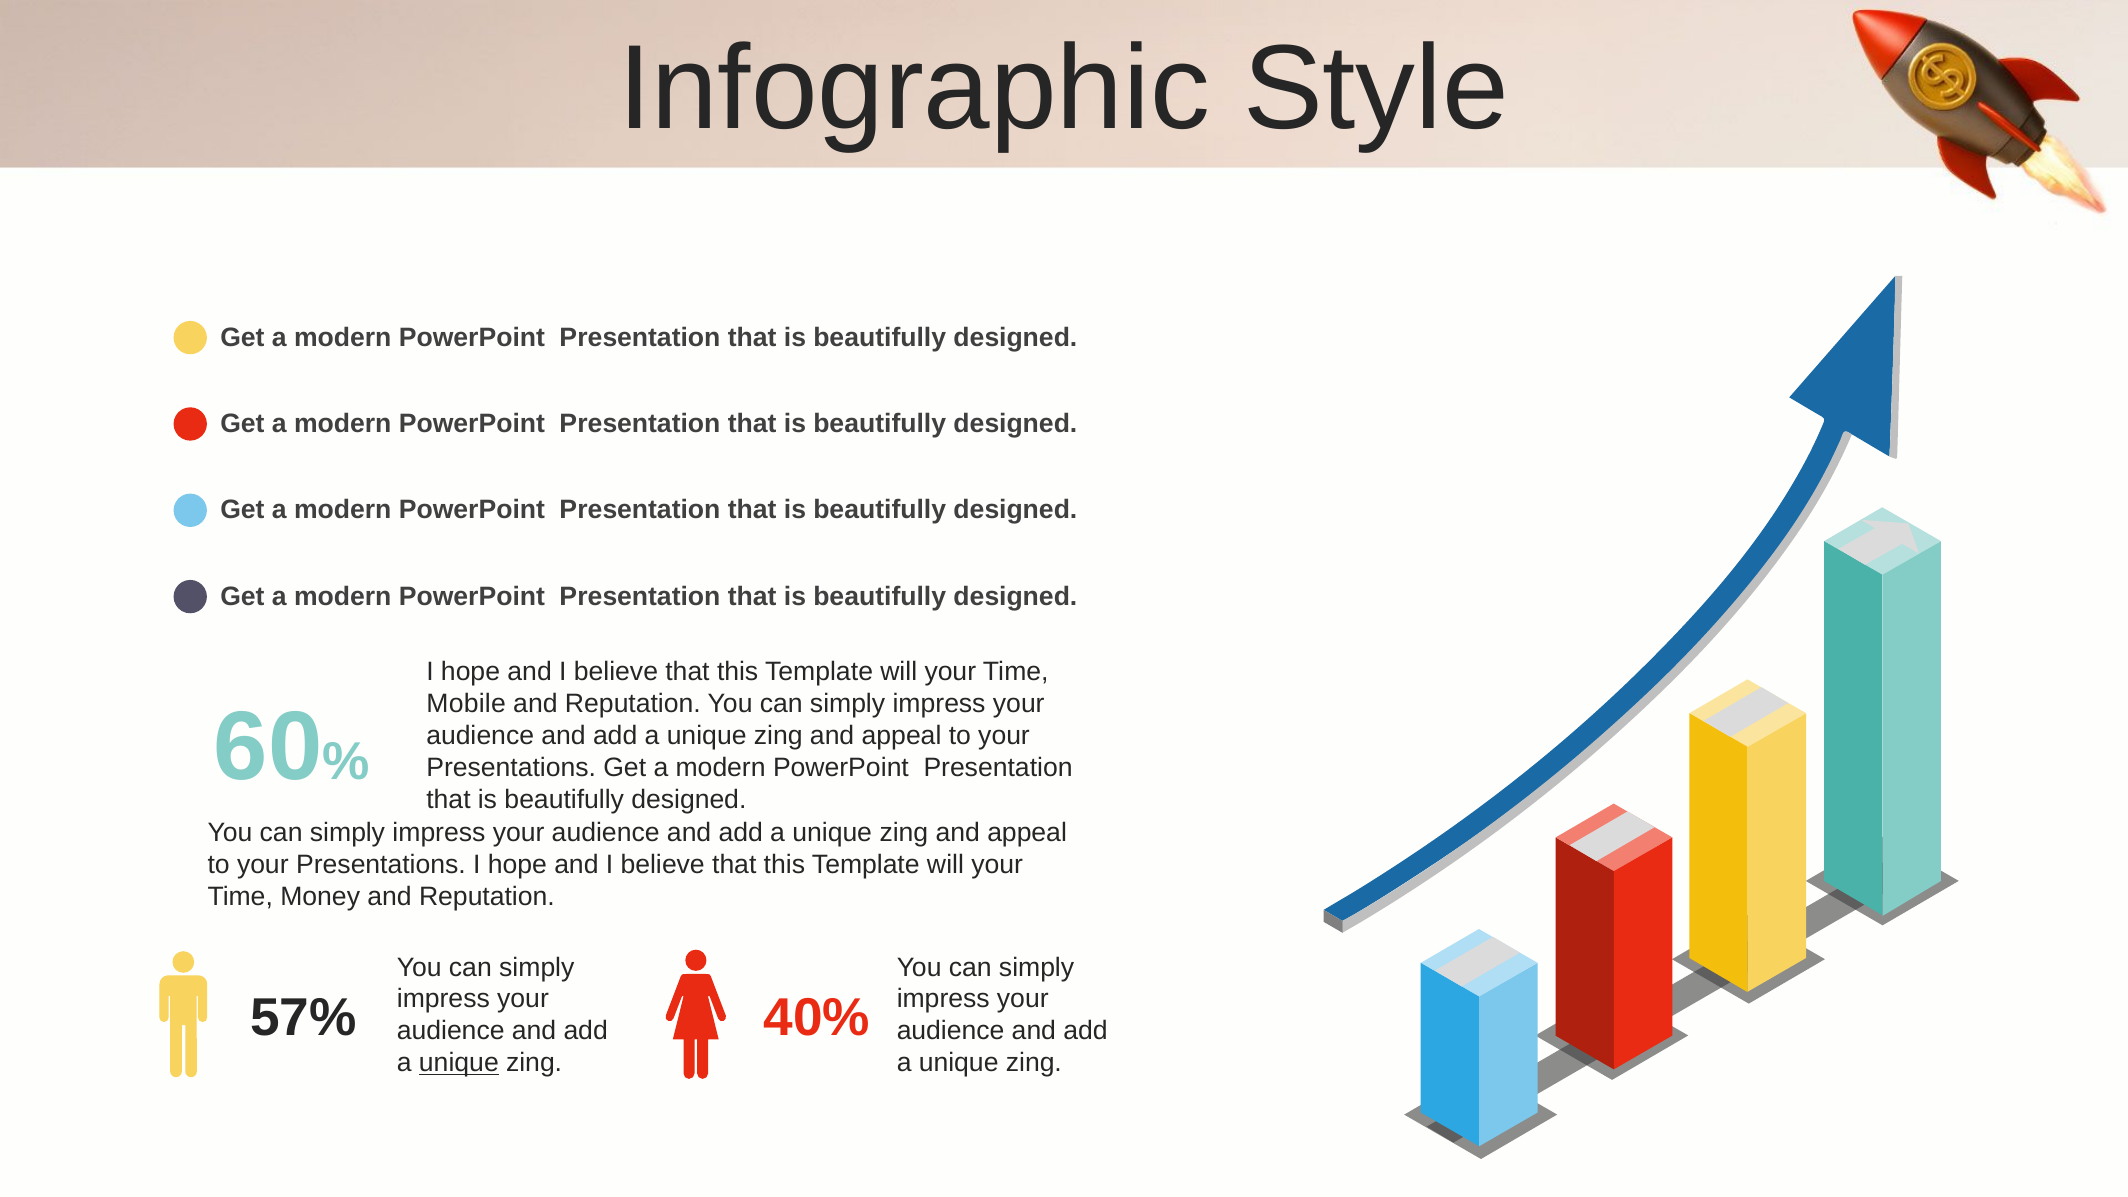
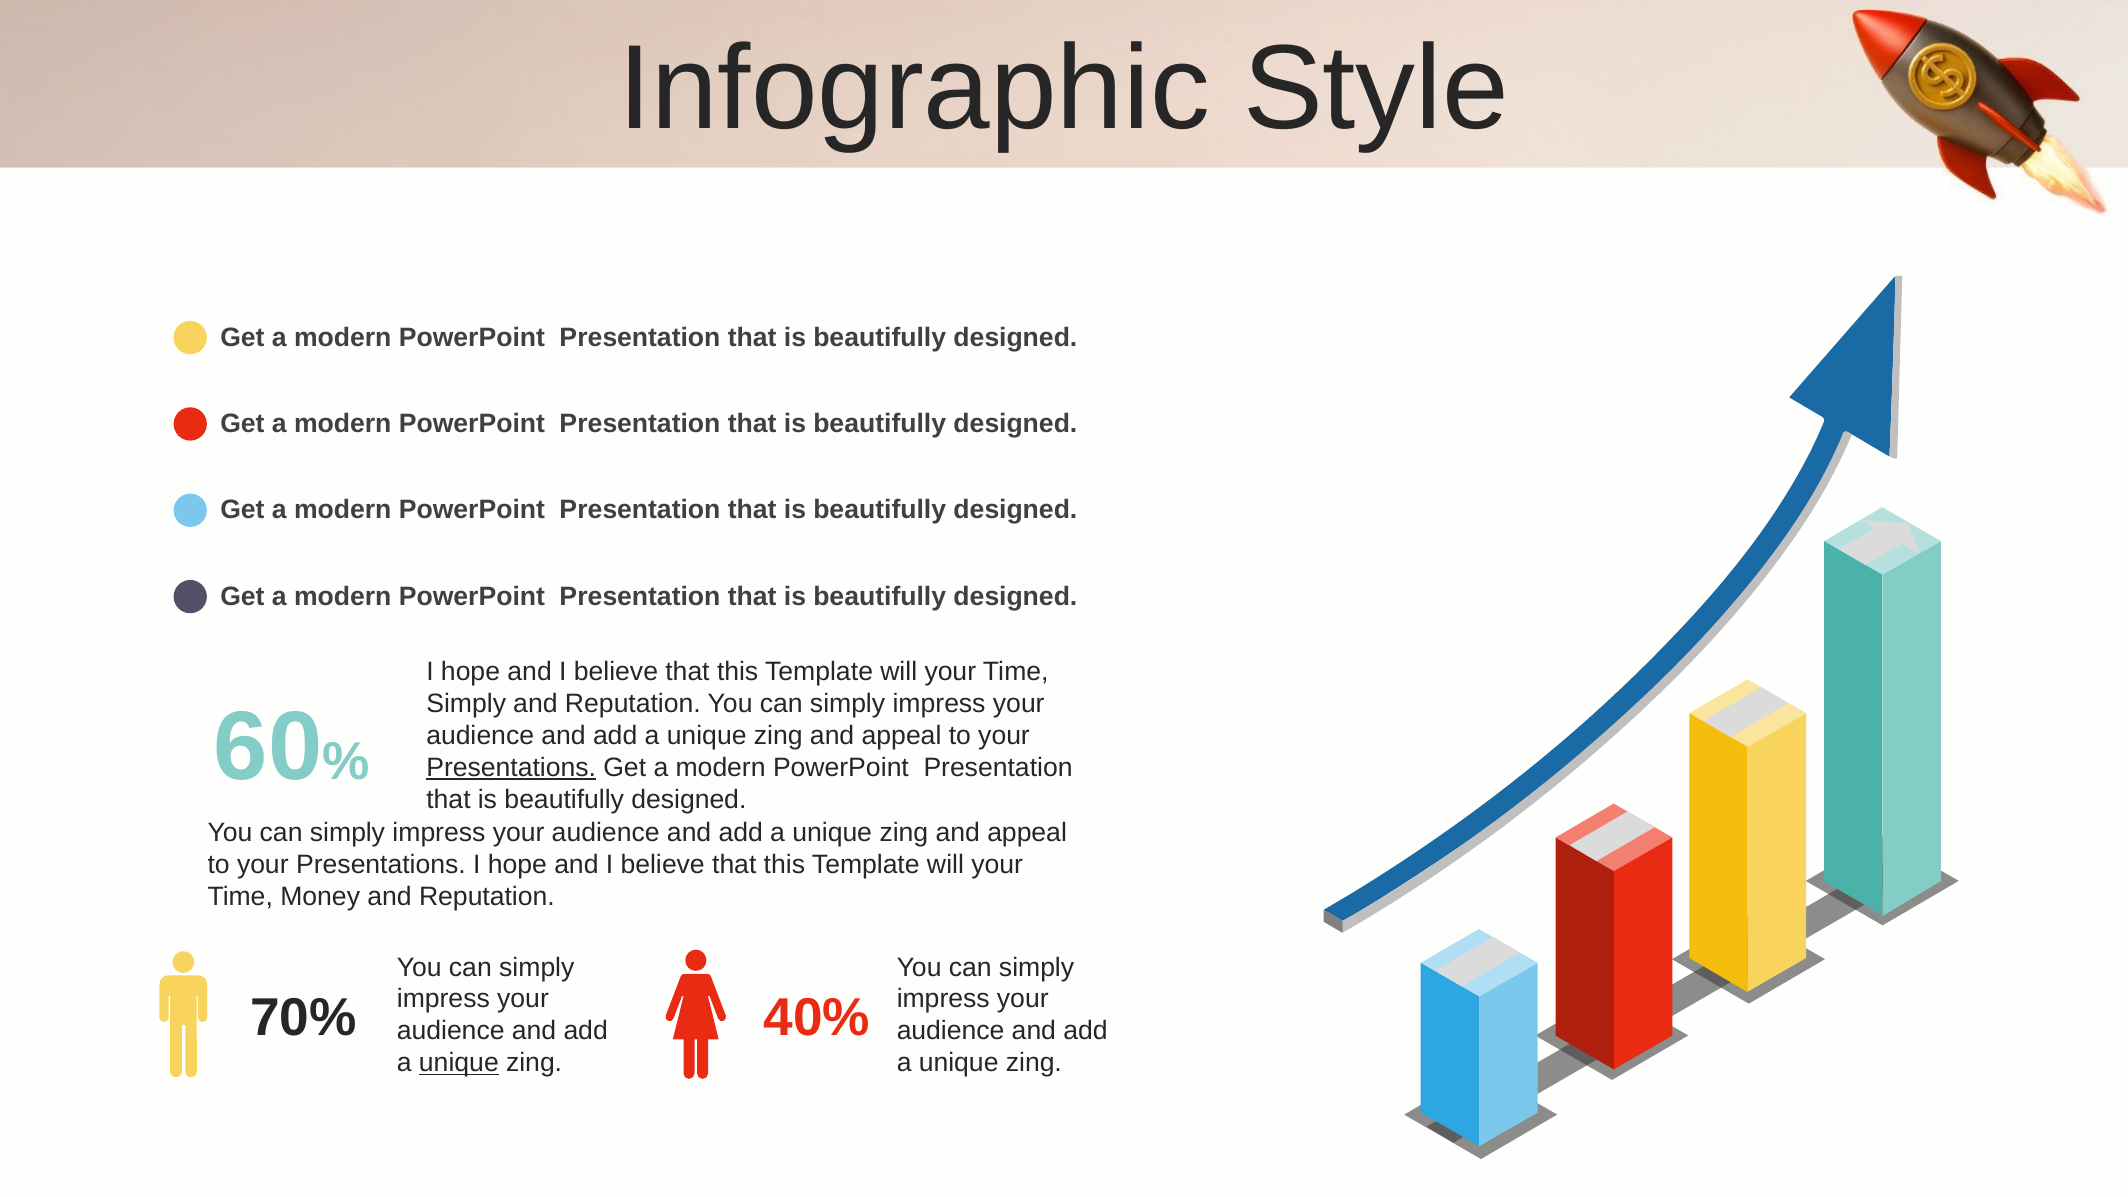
Mobile: Mobile -> Simply (466, 704)
Presentations underline: none -> present (511, 768)
57%: 57% -> 70% (303, 1018)
